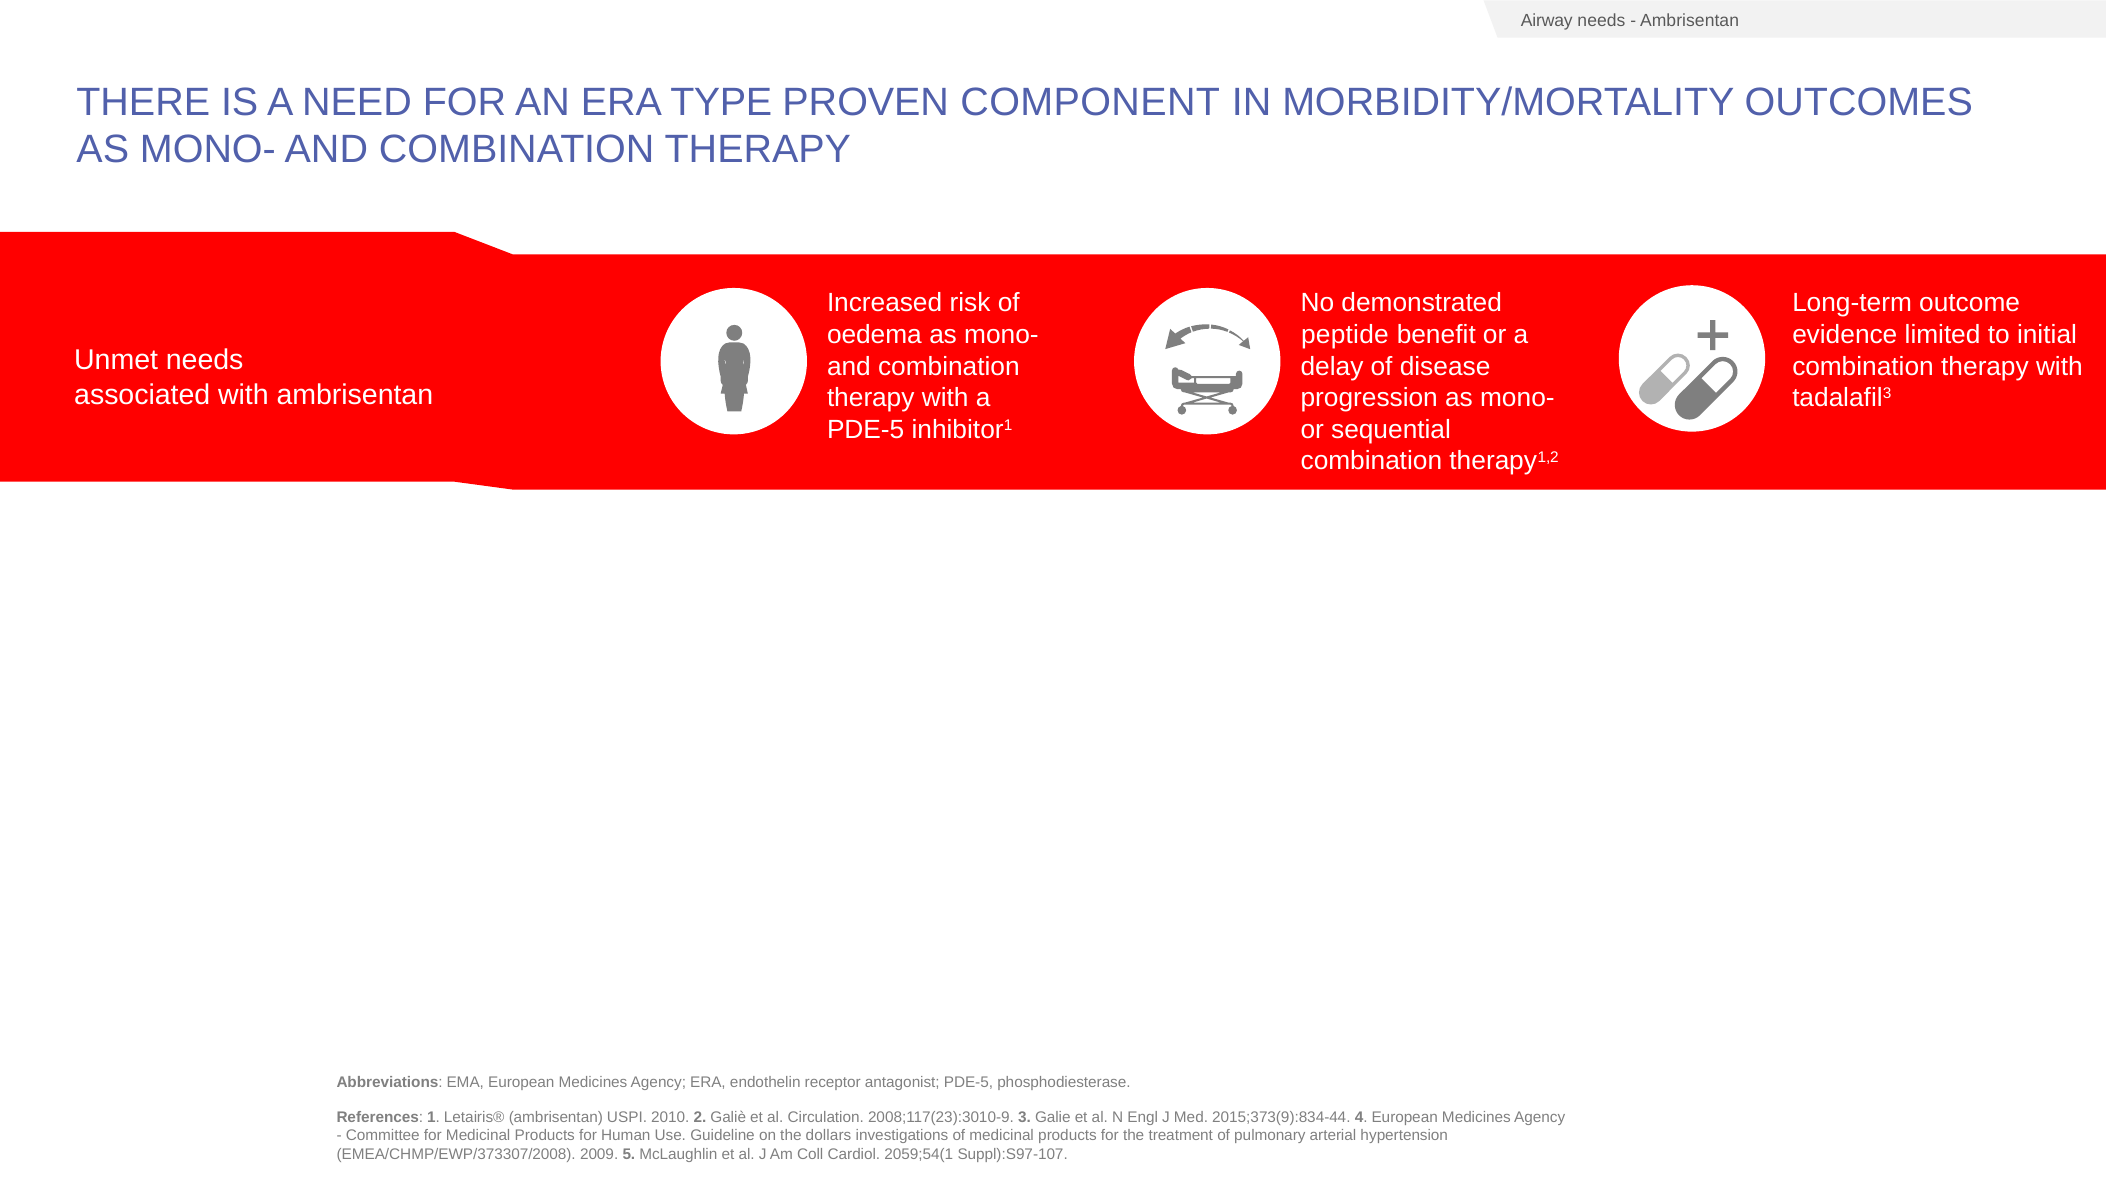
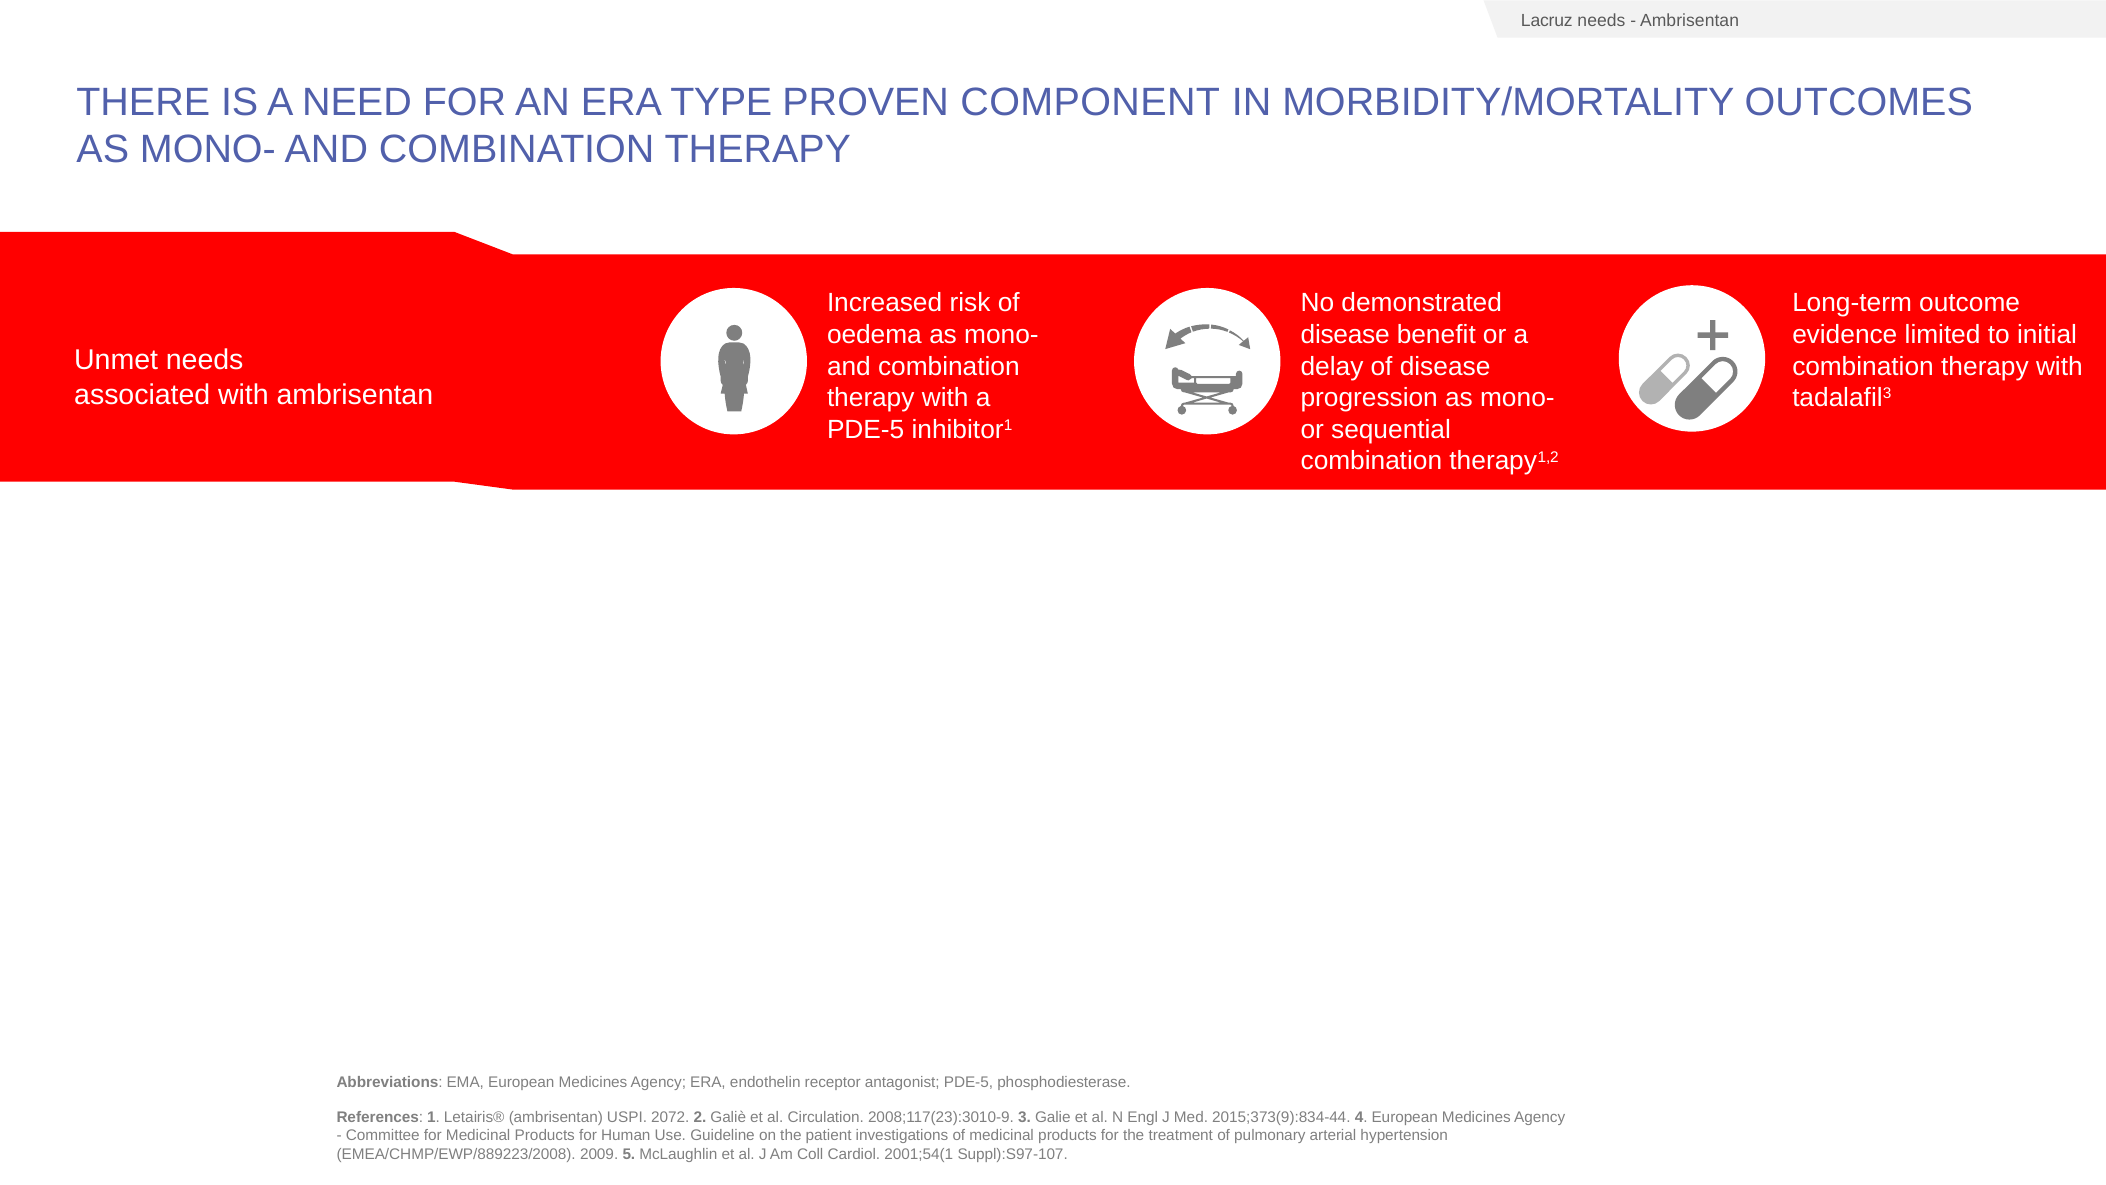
Airway: Airway -> Lacruz (1547, 20)
peptide: peptide -> disease (1345, 335)
2010: 2010 -> 2072 (670, 1117)
dollars: dollars -> patient (829, 1136)
EMEA/CHMP/EWP/373307/2008: EMEA/CHMP/EWP/373307/2008 -> EMEA/CHMP/EWP/889223/2008 (456, 1154)
2059;54(1: 2059;54(1 -> 2001;54(1 (919, 1154)
